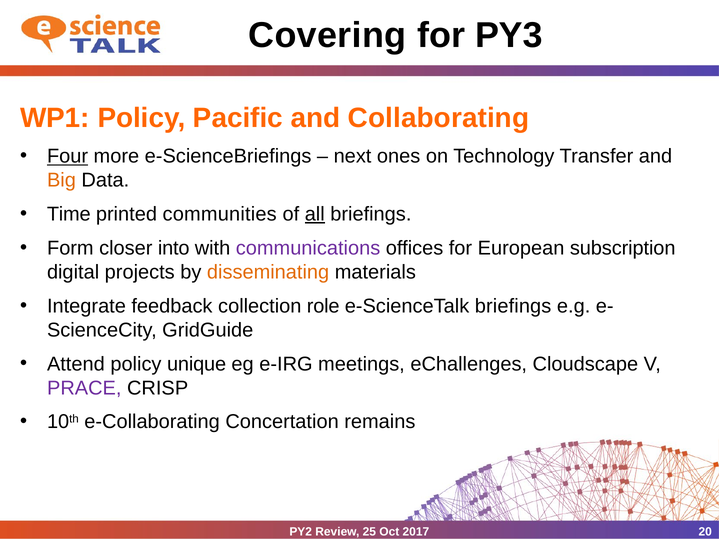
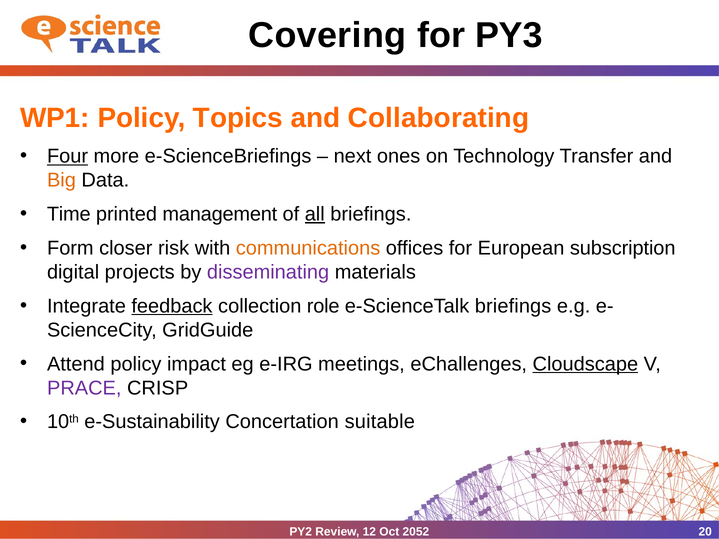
Pacific: Pacific -> Topics (238, 118)
communities: communities -> management (220, 214)
into: into -> risk (174, 248)
communications colour: purple -> orange (308, 248)
disseminating colour: orange -> purple (268, 272)
feedback underline: none -> present (172, 306)
unique: unique -> impact (196, 364)
Cloudscape underline: none -> present (585, 364)
e-Collaborating: e-Collaborating -> e-Sustainability (152, 422)
remains: remains -> suitable (380, 422)
25: 25 -> 12 (369, 532)
2017: 2017 -> 2052 (416, 532)
